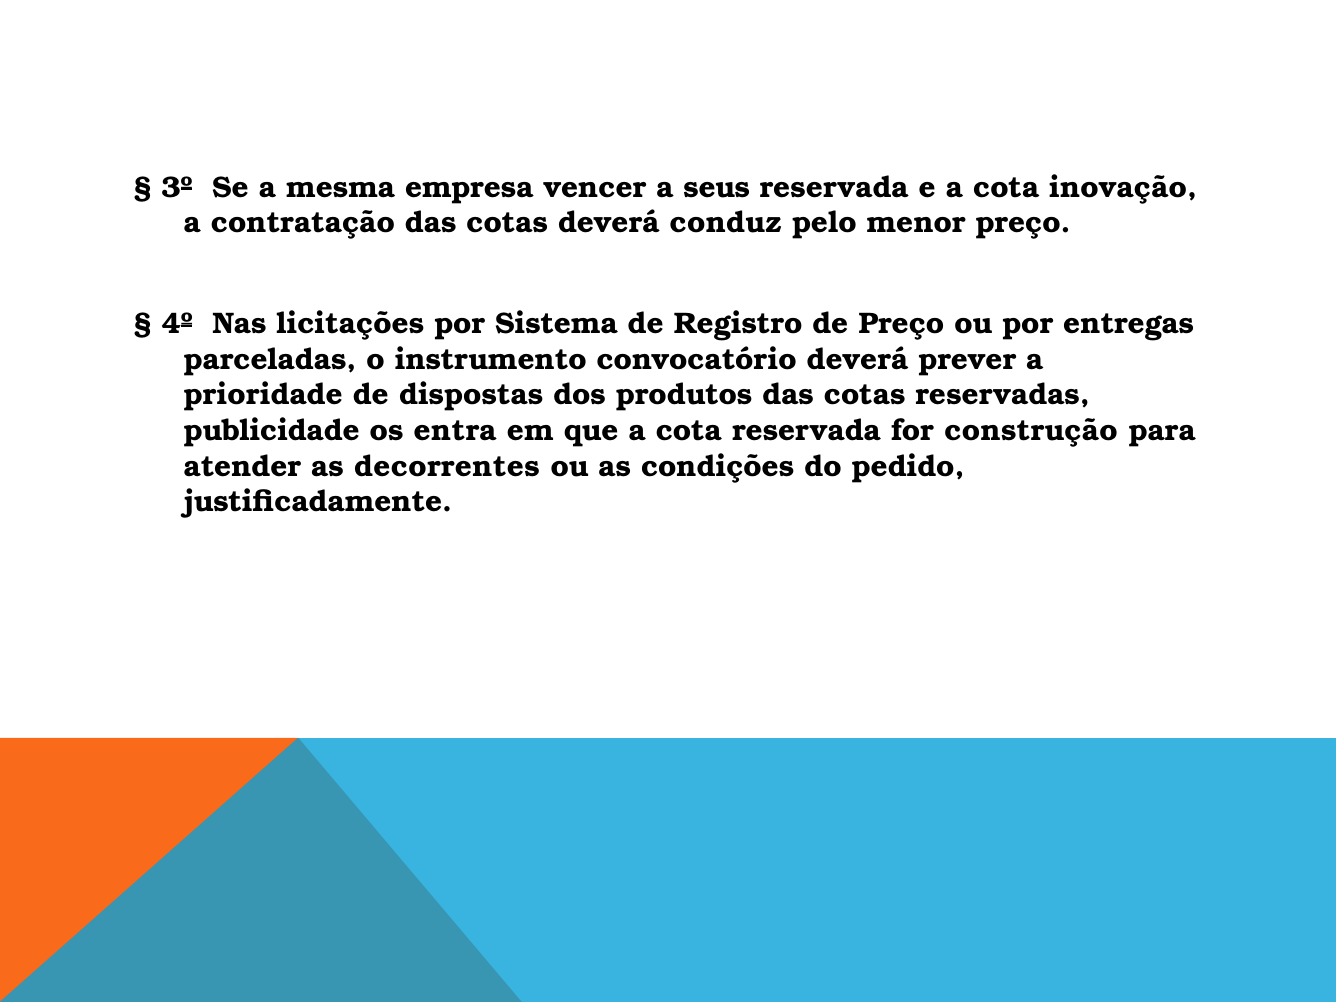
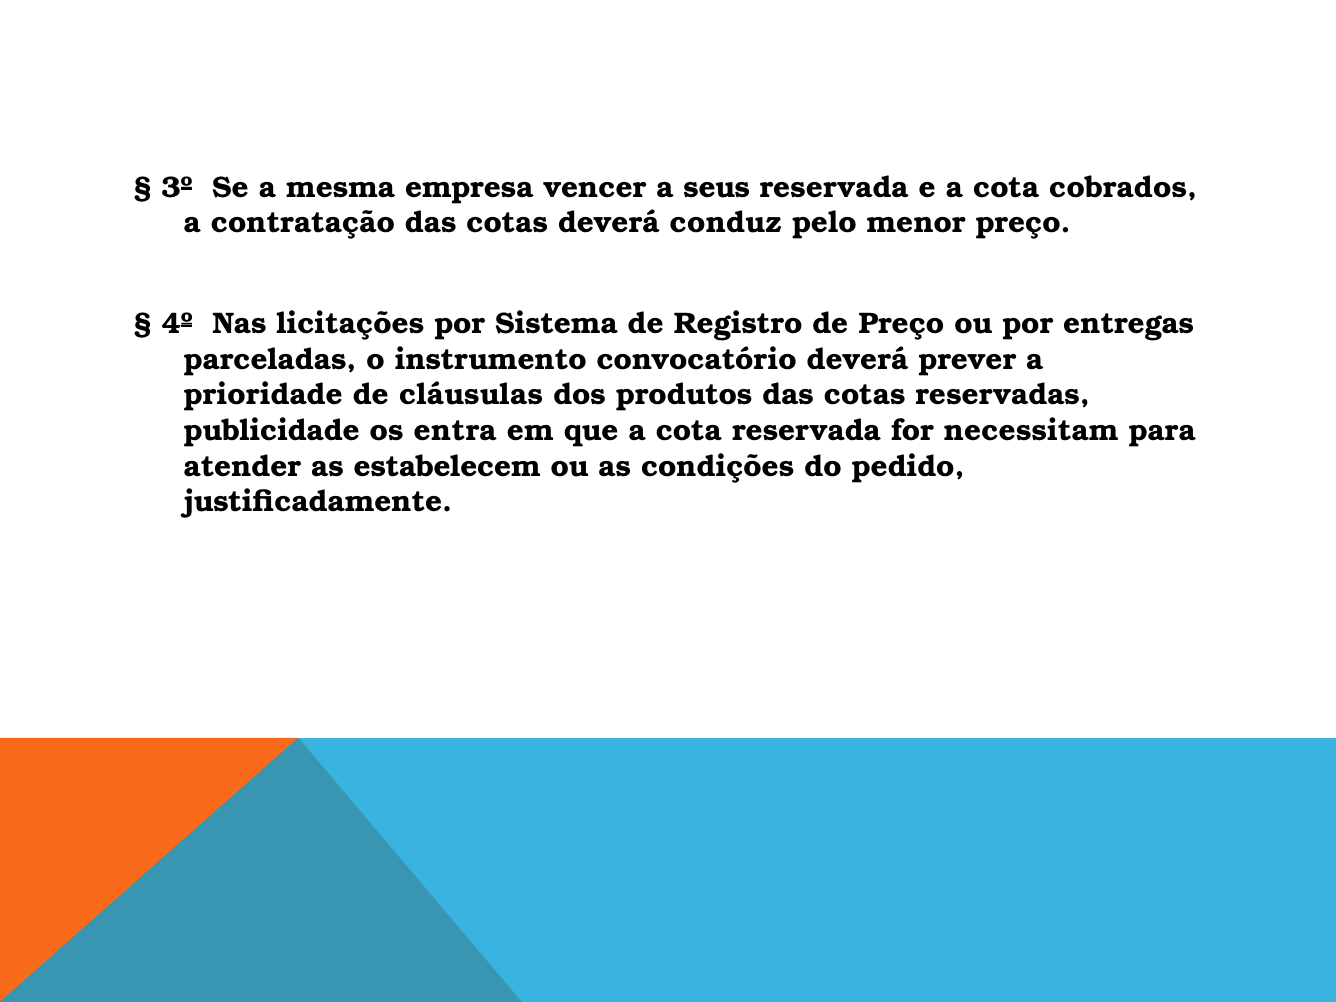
inovação: inovação -> cobrados (1123, 187)
dispostas: dispostas -> cláusulas (471, 395)
construção: construção -> necessitam (1031, 431)
decorrentes: decorrentes -> estabelecem (447, 466)
